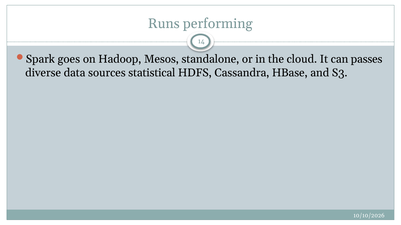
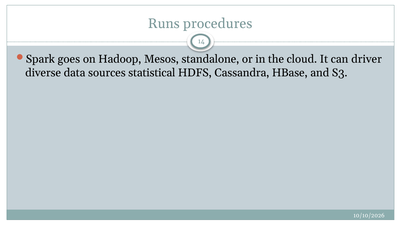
performing: performing -> procedures (218, 24)
passes: passes -> driver (367, 59)
